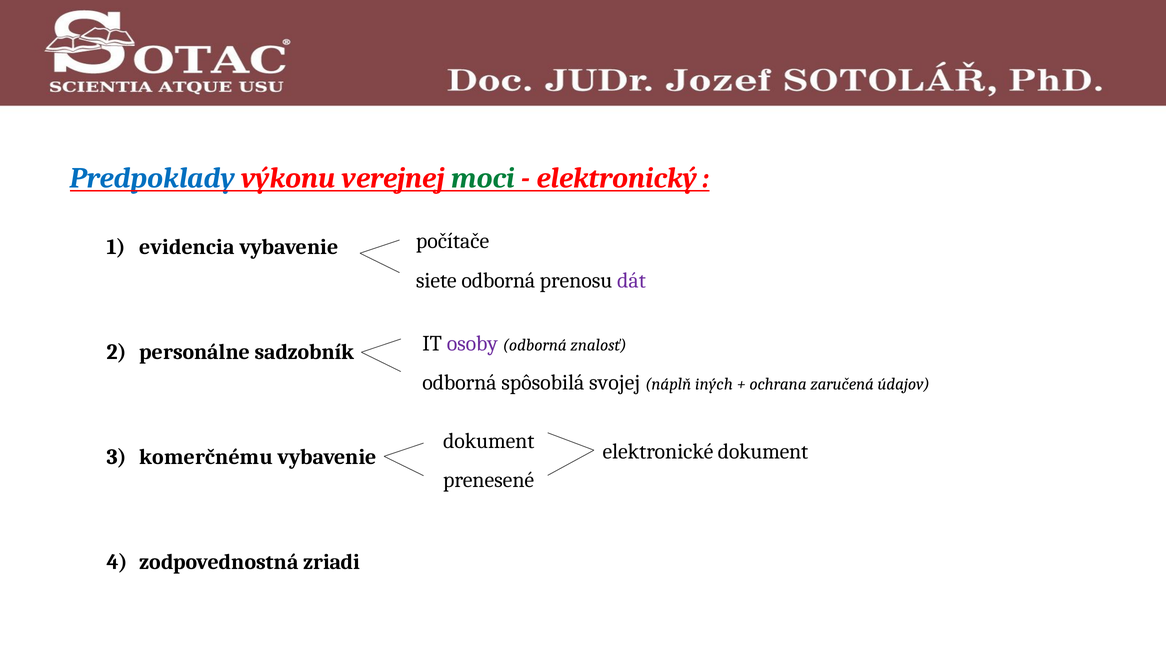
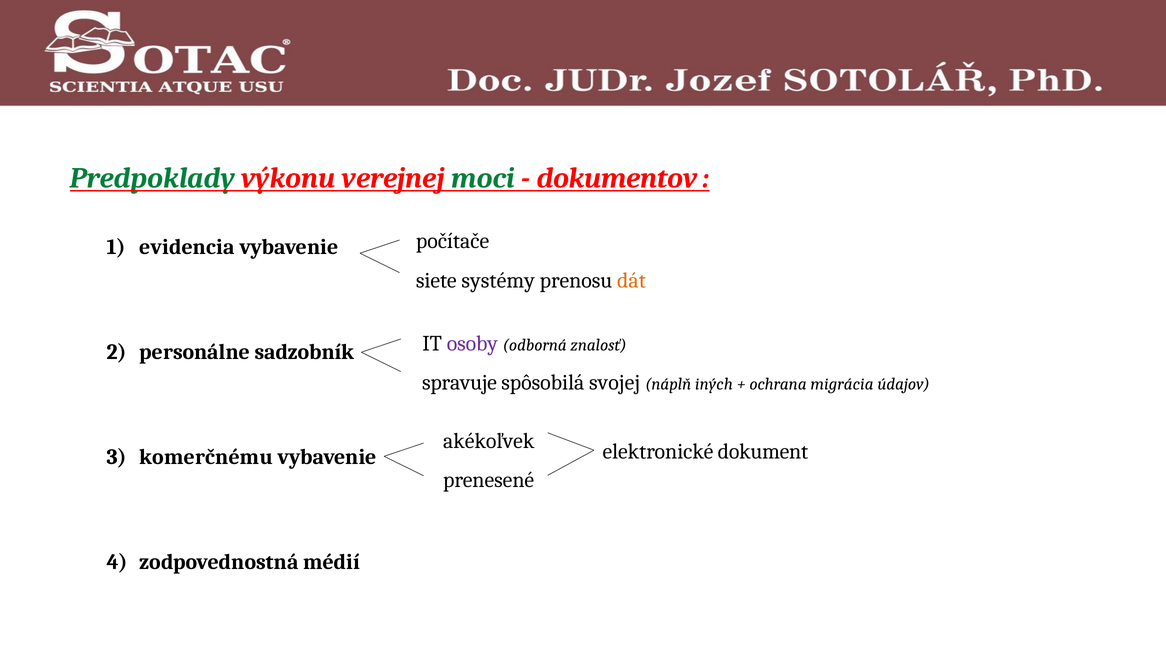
Predpoklady colour: blue -> green (152, 178)
elektronický: elektronický -> dokumentov (617, 178)
siete odborná: odborná -> systémy (498, 280)
dát colour: purple -> orange (631, 280)
odborná: odborná -> spravuje (460, 383)
zaručená: zaručená -> migrácia (842, 384)
dokument: dokument -> akékoľvek (489, 441)
zriadi: zriadi -> médií (332, 562)
